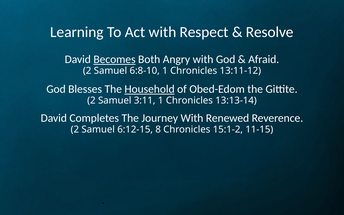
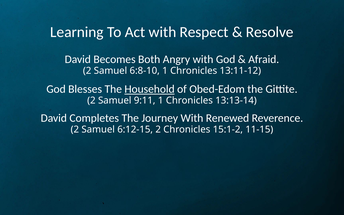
Becomes underline: present -> none (114, 59)
3:11: 3:11 -> 9:11 (145, 101)
6:12-15 8: 8 -> 2 (158, 129)
